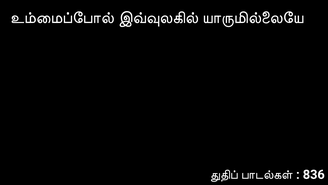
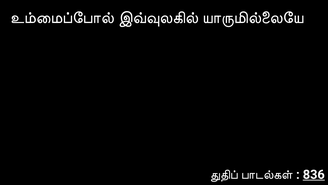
836 underline: none -> present (314, 174)
